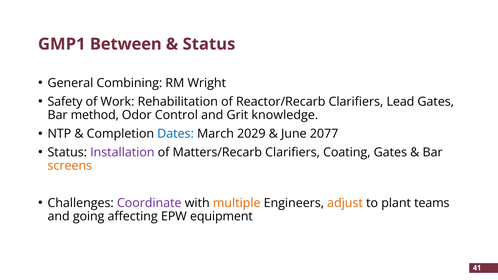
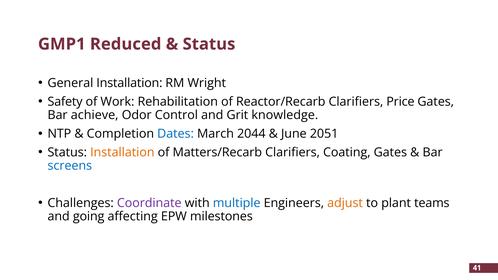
Between: Between -> Reduced (126, 44)
General Combining: Combining -> Installation (129, 83)
Lead: Lead -> Price (400, 102)
method: method -> achieve (95, 115)
2029: 2029 -> 2044 (251, 134)
2077: 2077 -> 2051 (324, 134)
Installation colour: purple -> orange (122, 152)
screens colour: orange -> blue (70, 166)
multiple colour: orange -> blue (237, 203)
equipment: equipment -> milestones (221, 217)
